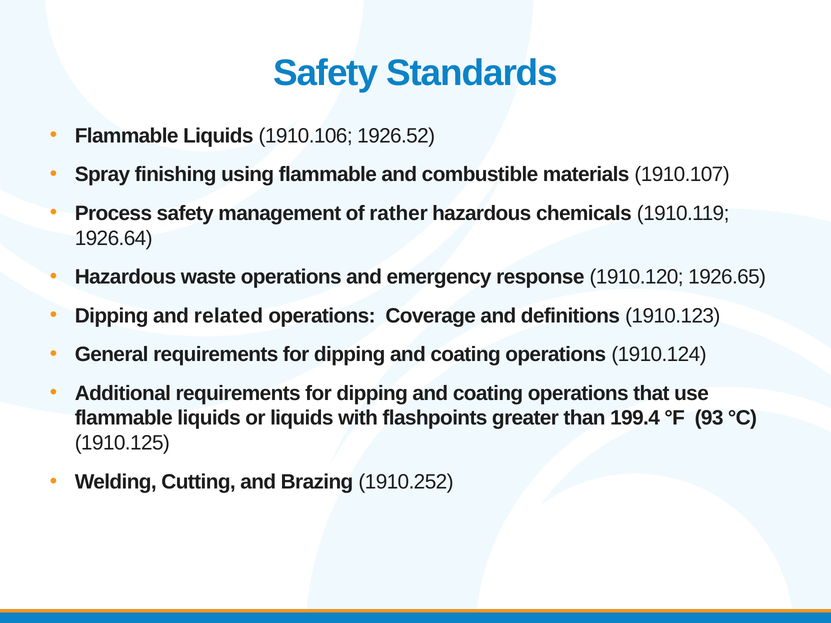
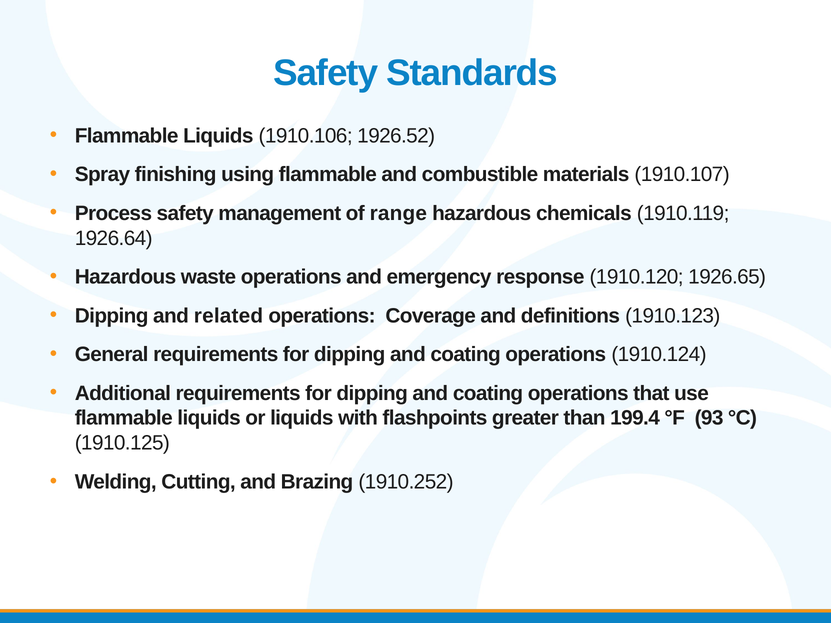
rather: rather -> range (398, 213)
